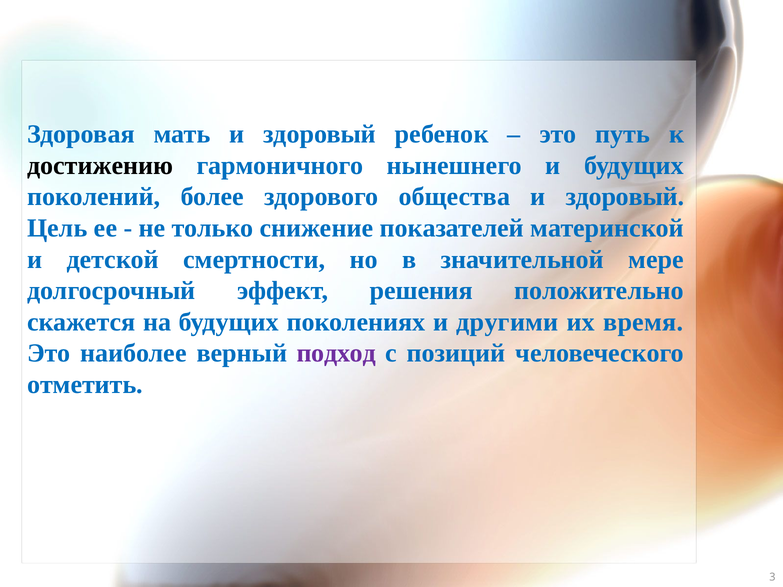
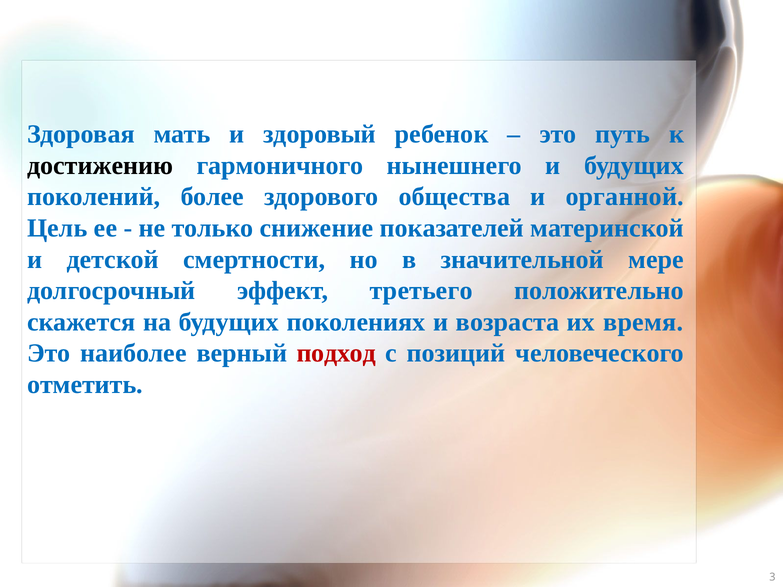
общества и здоровый: здоровый -> органной (625, 197)
решения: решения -> третьего (421, 291)
другими: другими -> возраста (508, 322)
подход colour: purple -> red (336, 354)
